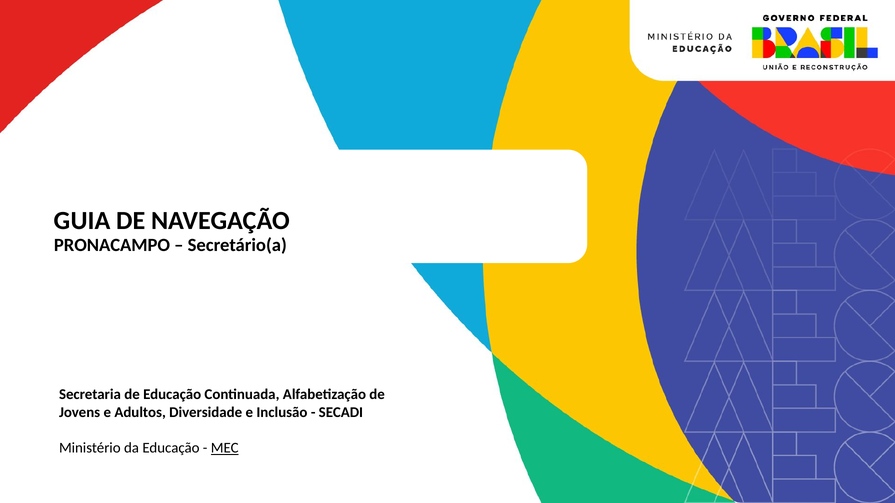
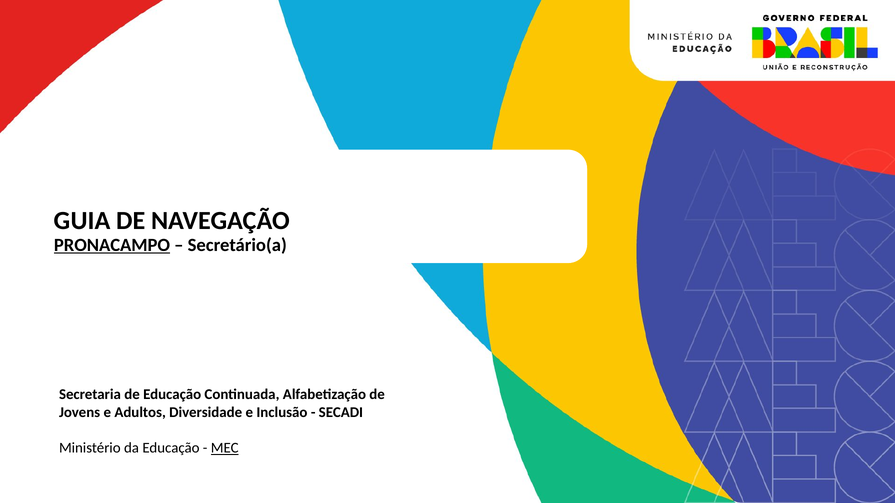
PRONACAMPO underline: none -> present (112, 245)
